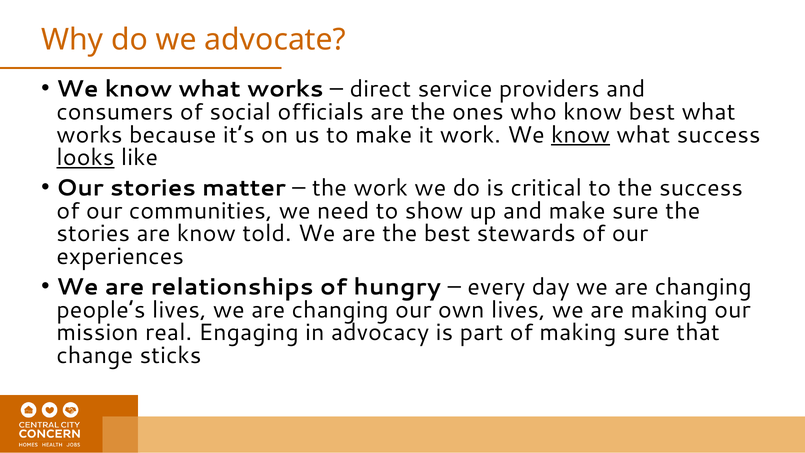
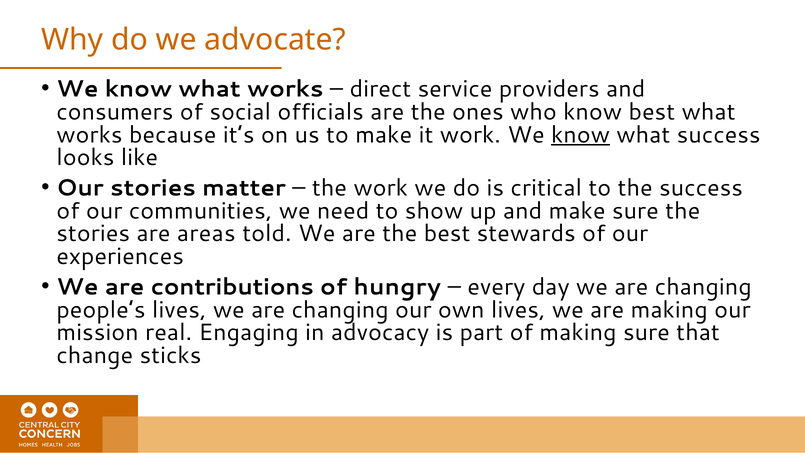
looks underline: present -> none (85, 158)
are know: know -> areas (206, 234)
relationships: relationships -> contributions (232, 287)
